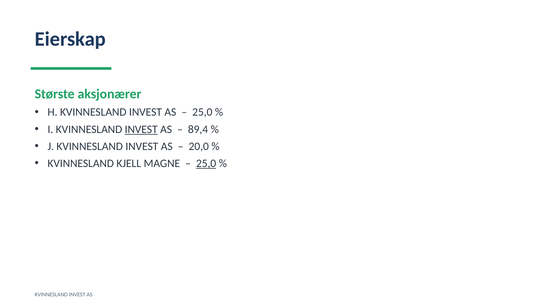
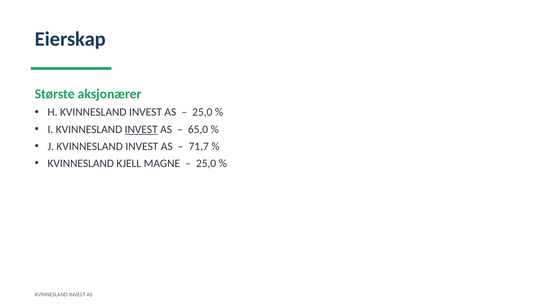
89,4: 89,4 -> 65,0 (198, 129)
20,0: 20,0 -> 71,7 (199, 146)
25,0 underline: present -> none (206, 163)
